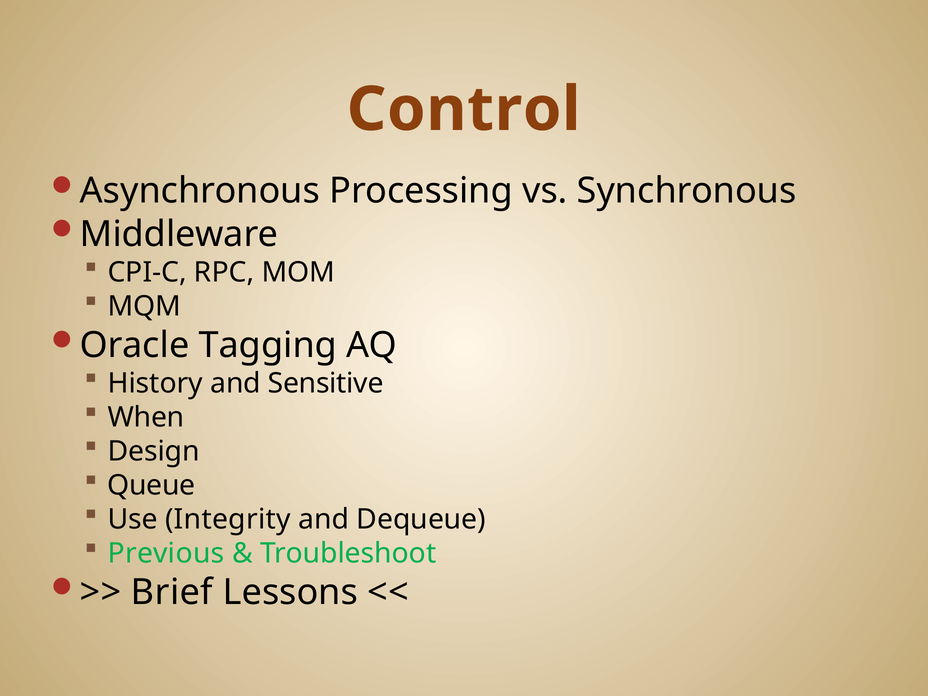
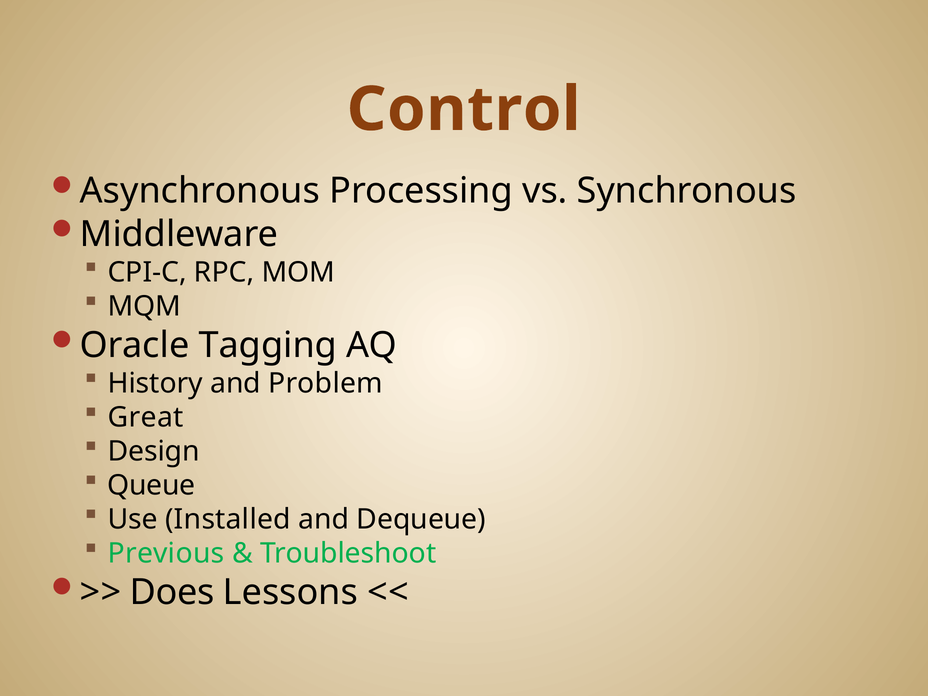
Sensitive: Sensitive -> Problem (325, 384)
When: When -> Great (146, 418)
Integrity: Integrity -> Installed (228, 519)
Brief: Brief -> Does (172, 593)
